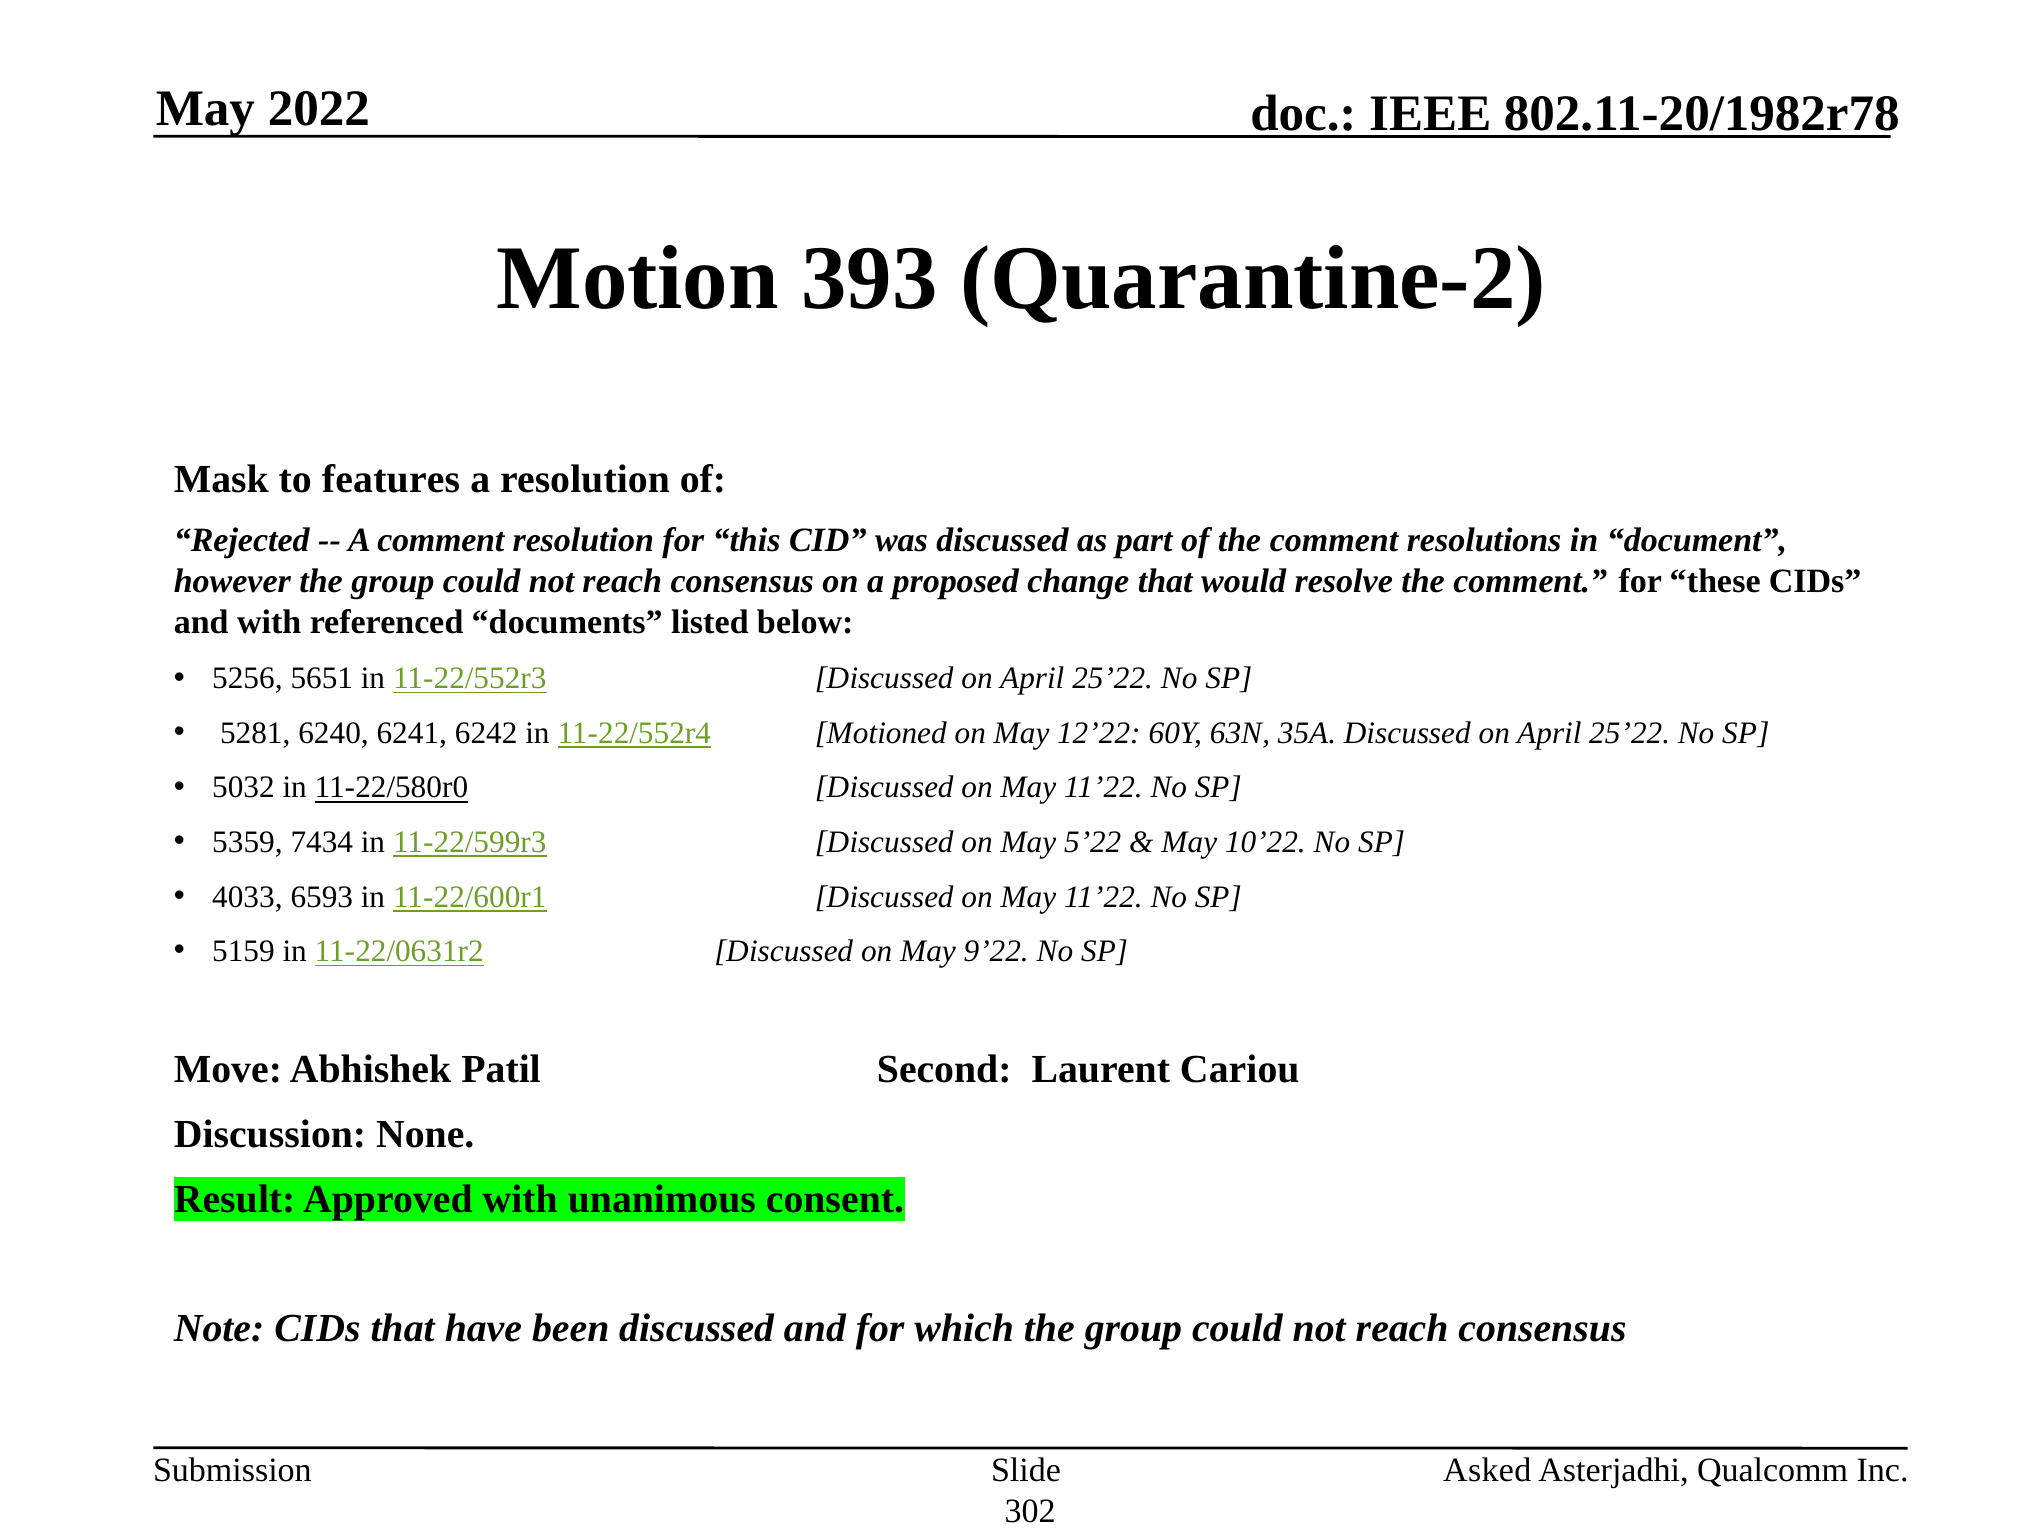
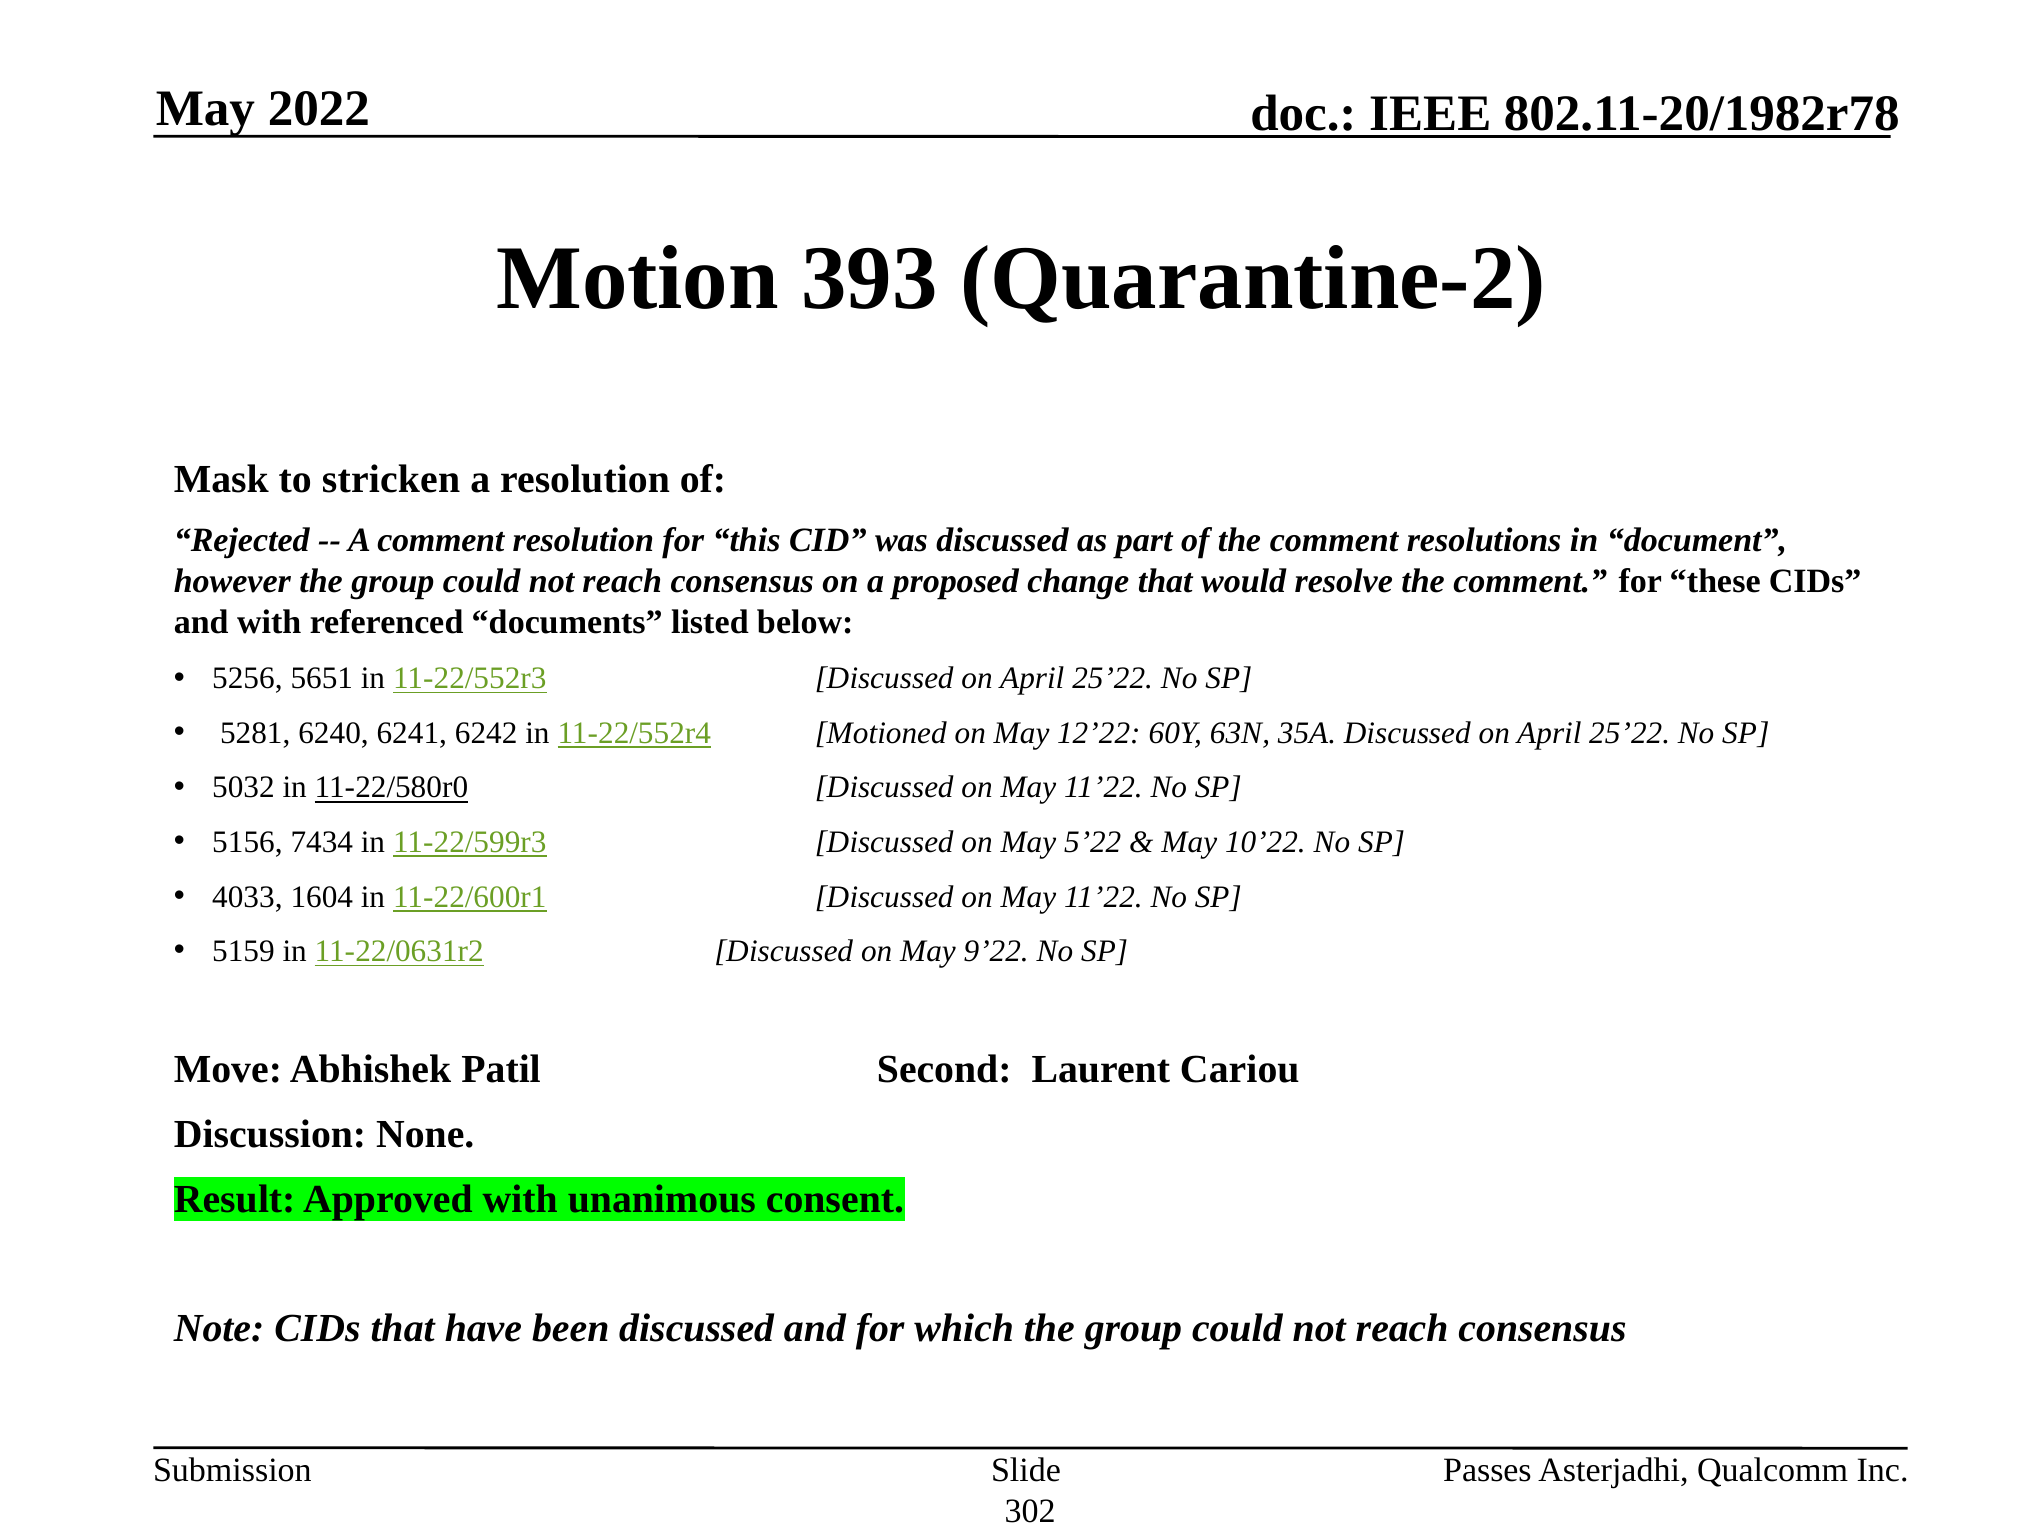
features: features -> stricken (391, 480)
5359: 5359 -> 5156 (247, 842)
6593: 6593 -> 1604 (322, 897)
Asked: Asked -> Passes (1487, 1470)
